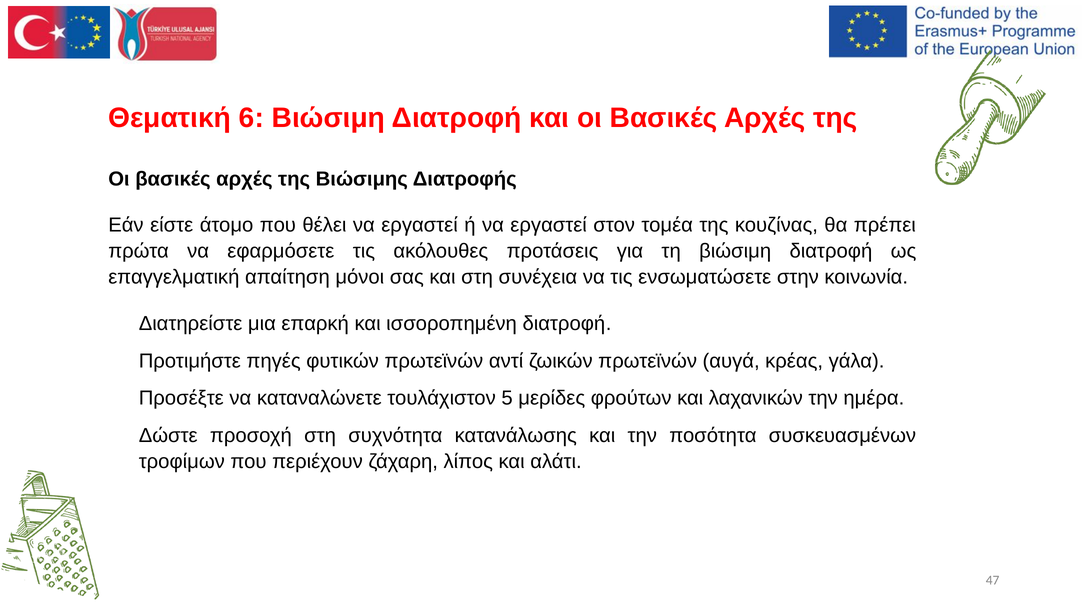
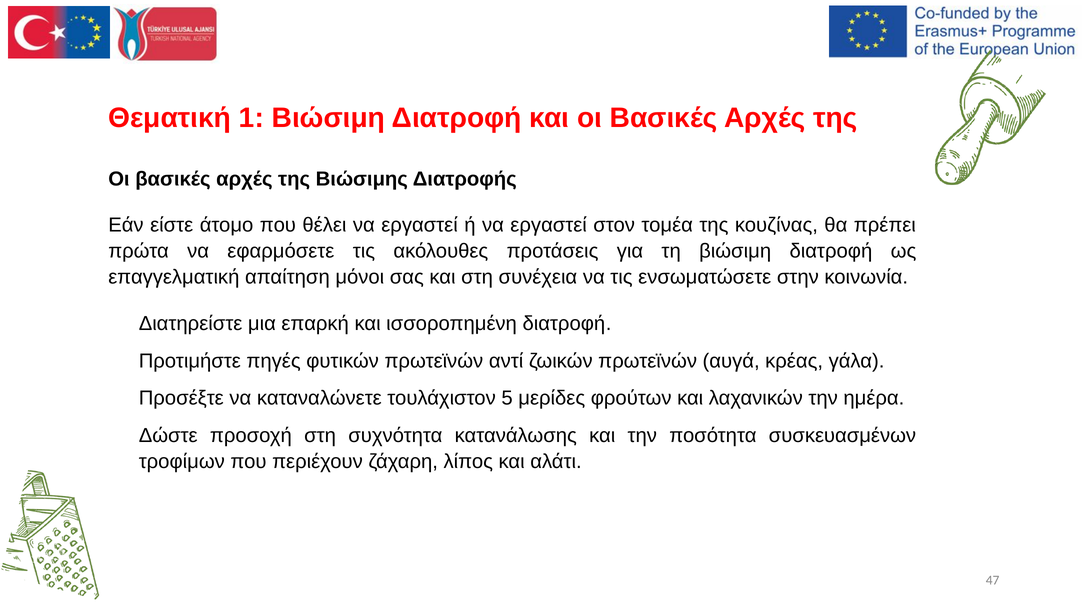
6: 6 -> 1 (251, 118)
